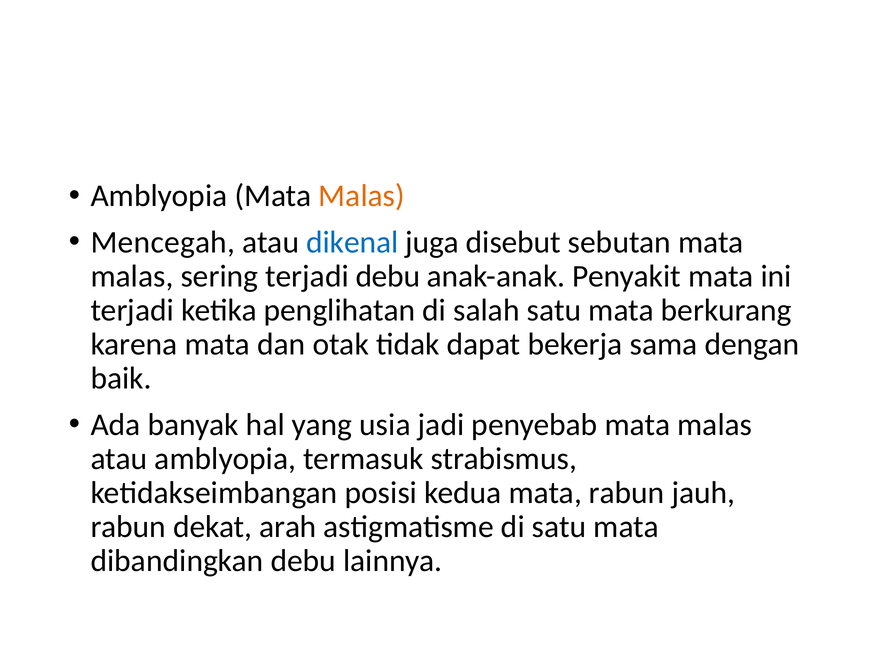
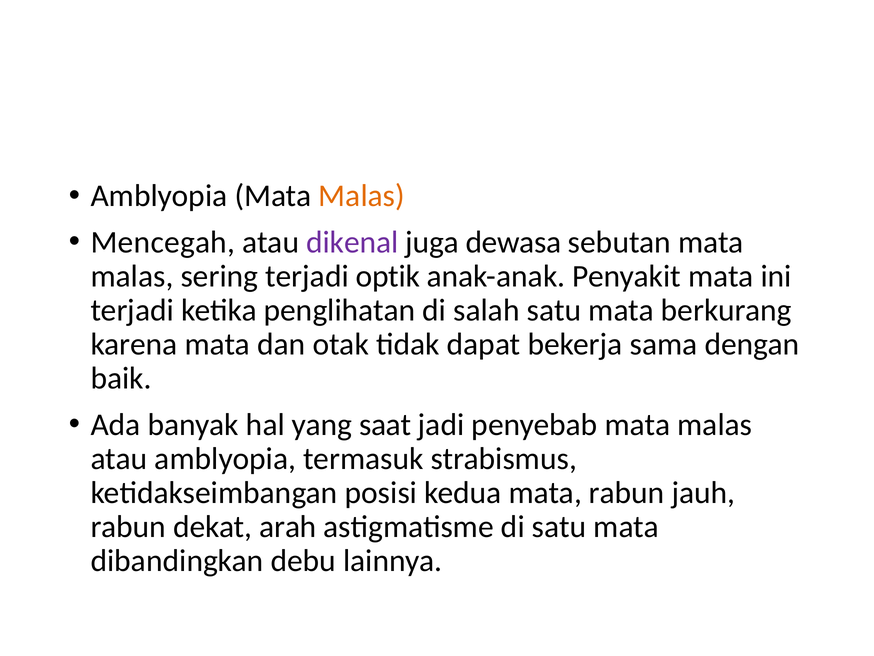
dikenal colour: blue -> purple (352, 242)
disebut: disebut -> dewasa (514, 242)
terjadi debu: debu -> optik (388, 276)
usia: usia -> saat (385, 424)
